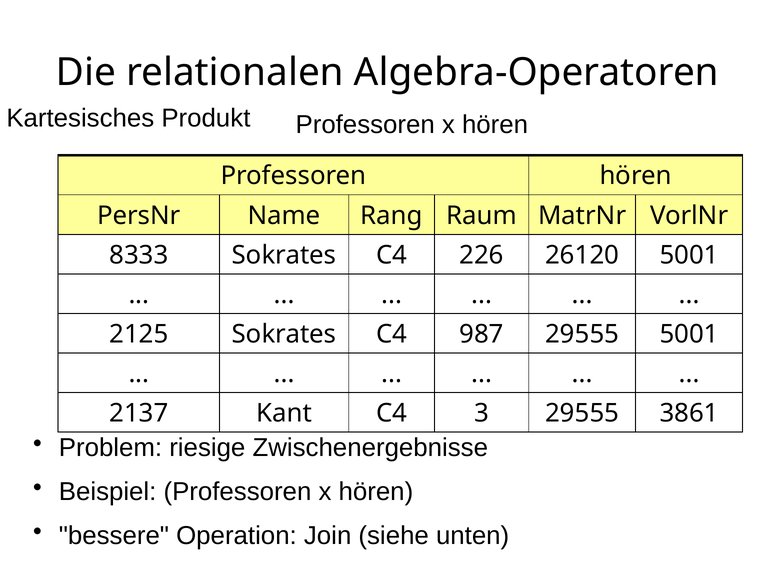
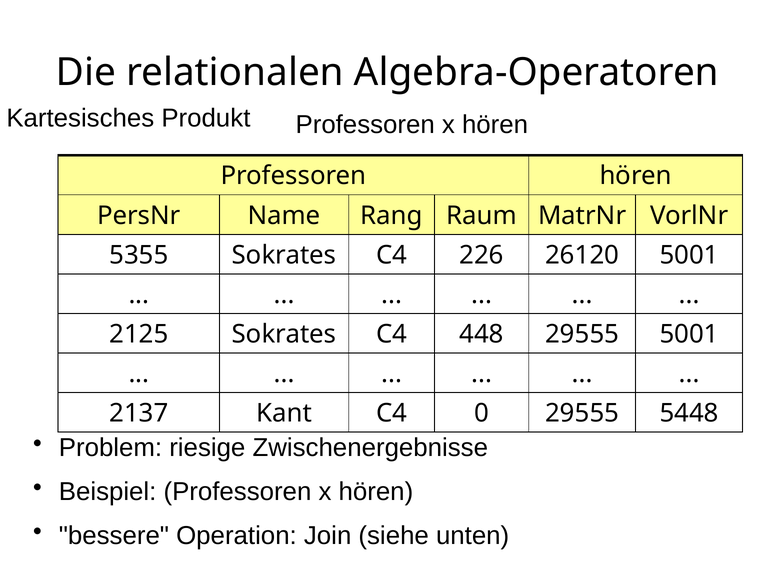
8333: 8333 -> 5355 (139, 255)
987: 987 -> 448 (482, 334)
3: 3 -> 0 (482, 413)
3861: 3861 -> 5448 (689, 413)
